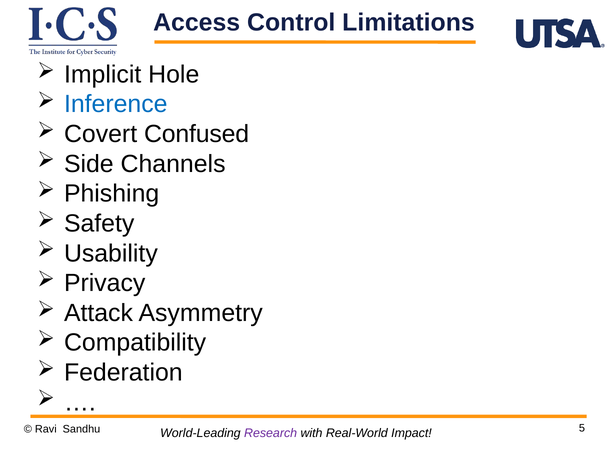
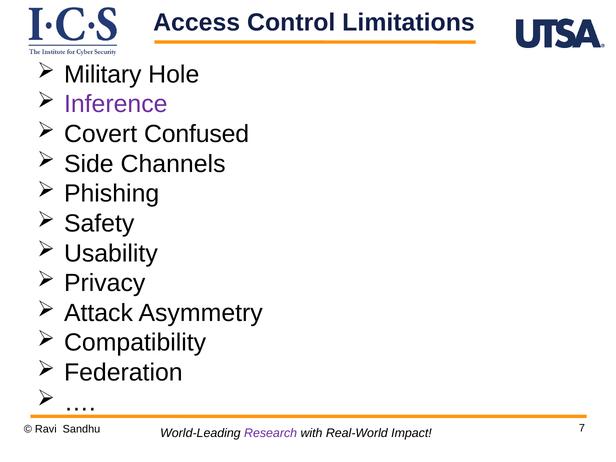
Implicit: Implicit -> Military (103, 74)
Inference colour: blue -> purple (116, 104)
5: 5 -> 7 (582, 428)
